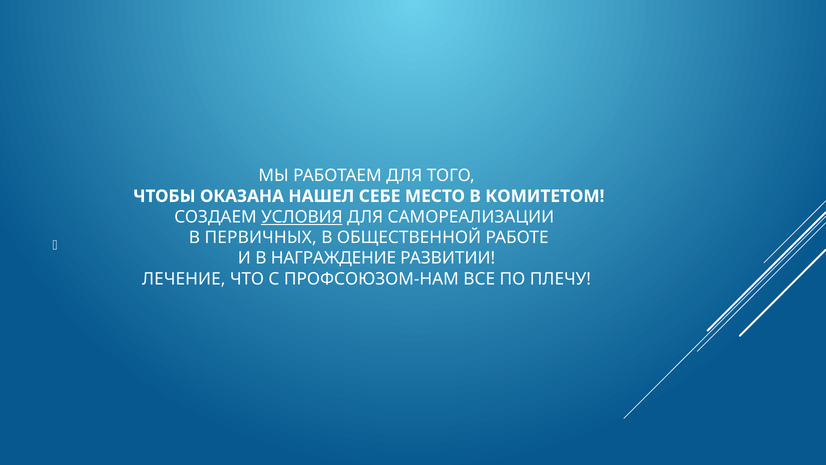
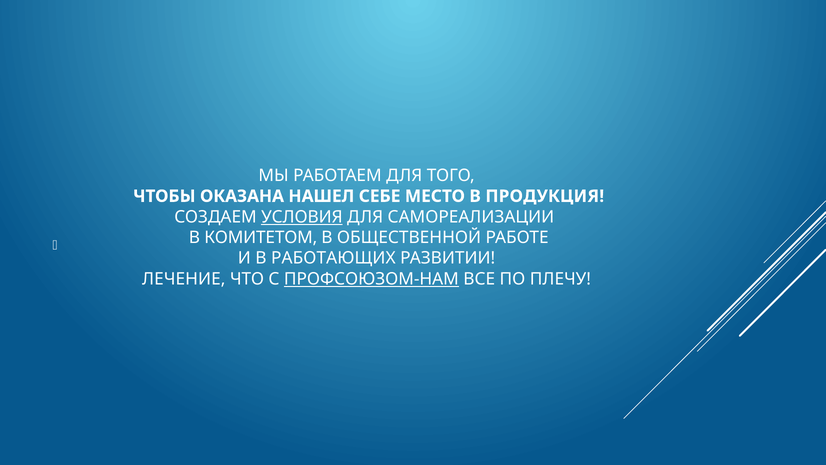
КОМИТЕТОМ: КОМИТЕТОМ -> ПРОДУКЦИЯ (545, 196)
ПЕРВИЧНЫХ: ПЕРВИЧНЫХ -> КОМИТЕТОМ (261, 237)
НАГРАЖДЕНИЕ: НАГРАЖДЕНИЕ -> РАБОТАЮЩИХ (333, 258)
ПРОФСОЮЗОМ-НАМ underline: none -> present (371, 279)
